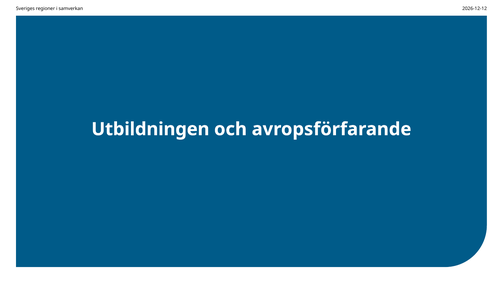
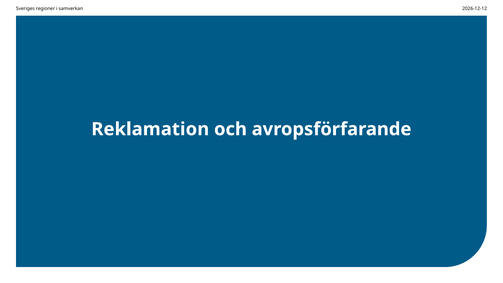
Utbildningen: Utbildningen -> Reklamation (150, 129)
